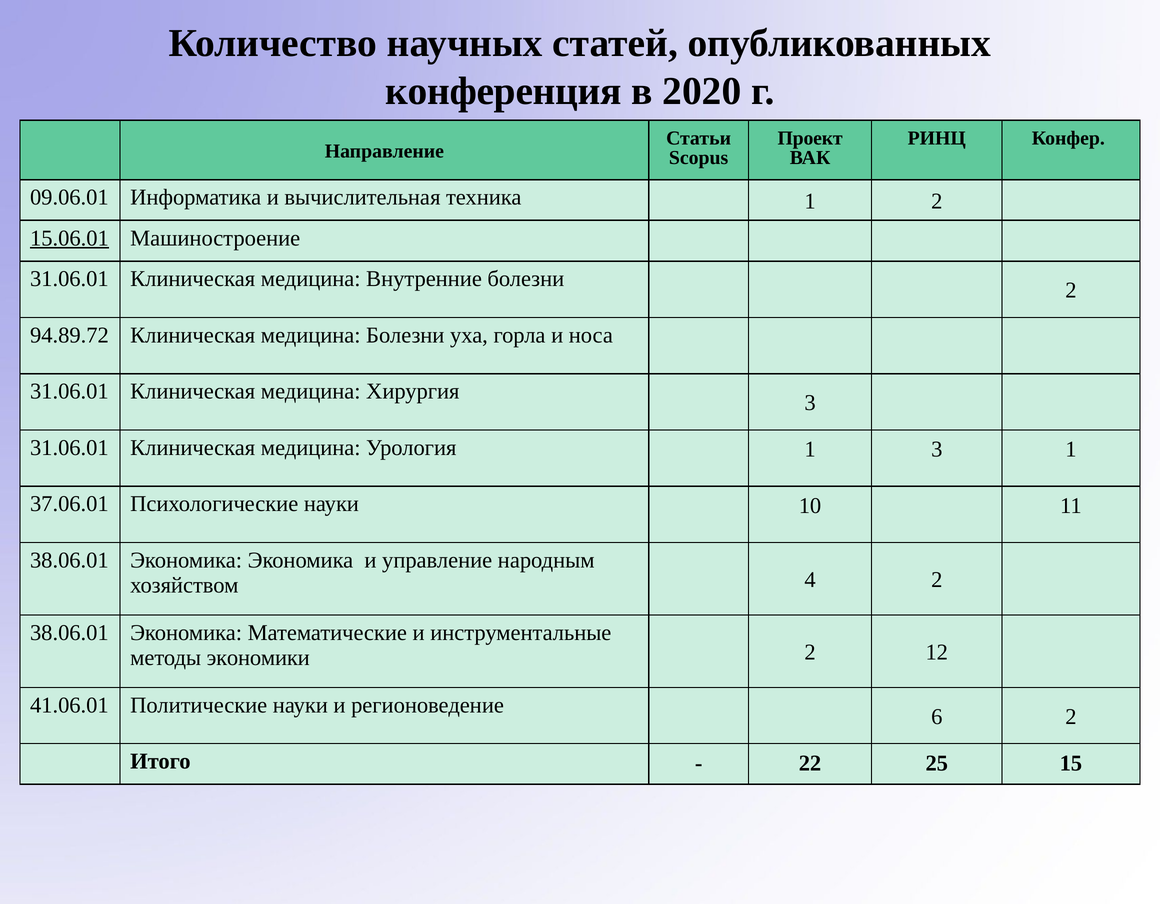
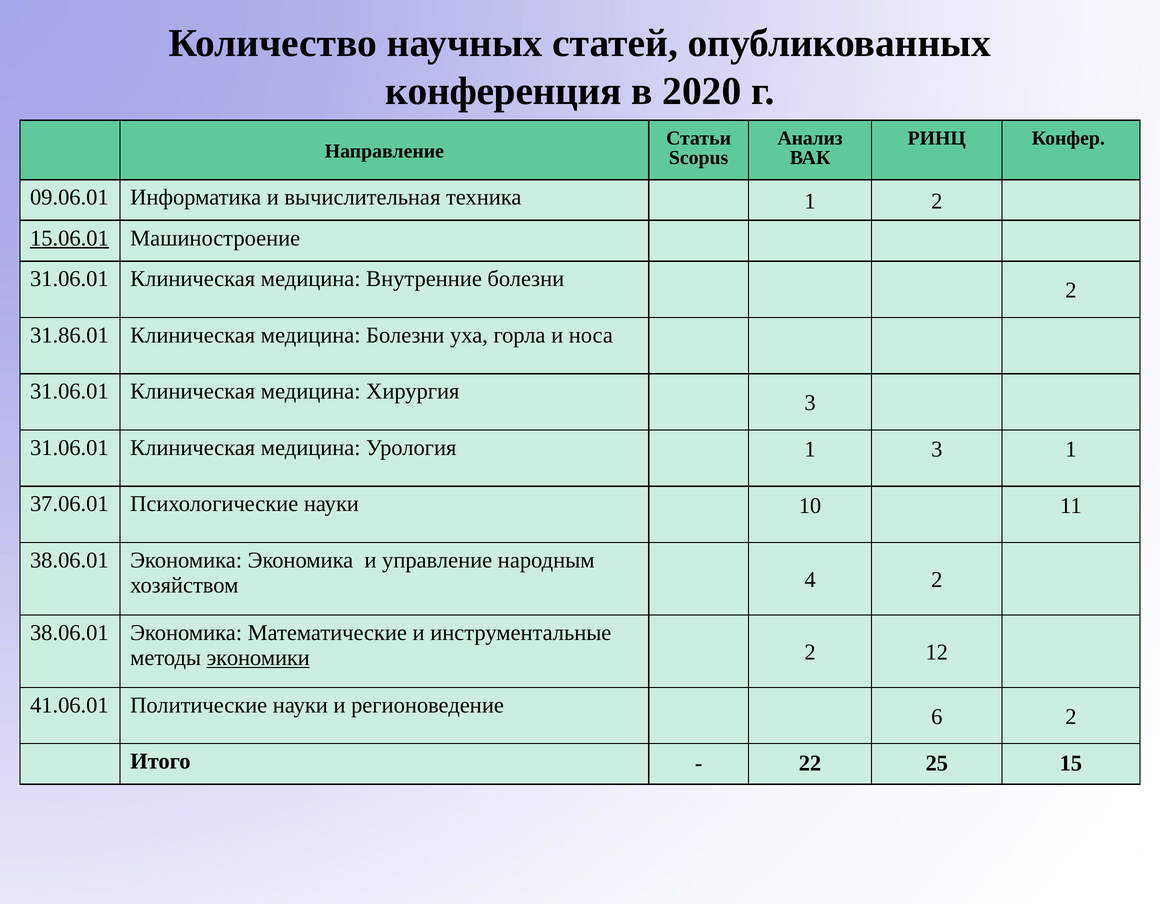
Проект: Проект -> Анализ (810, 138)
94.89.72: 94.89.72 -> 31.86.01 (69, 335)
экономики underline: none -> present (258, 658)
